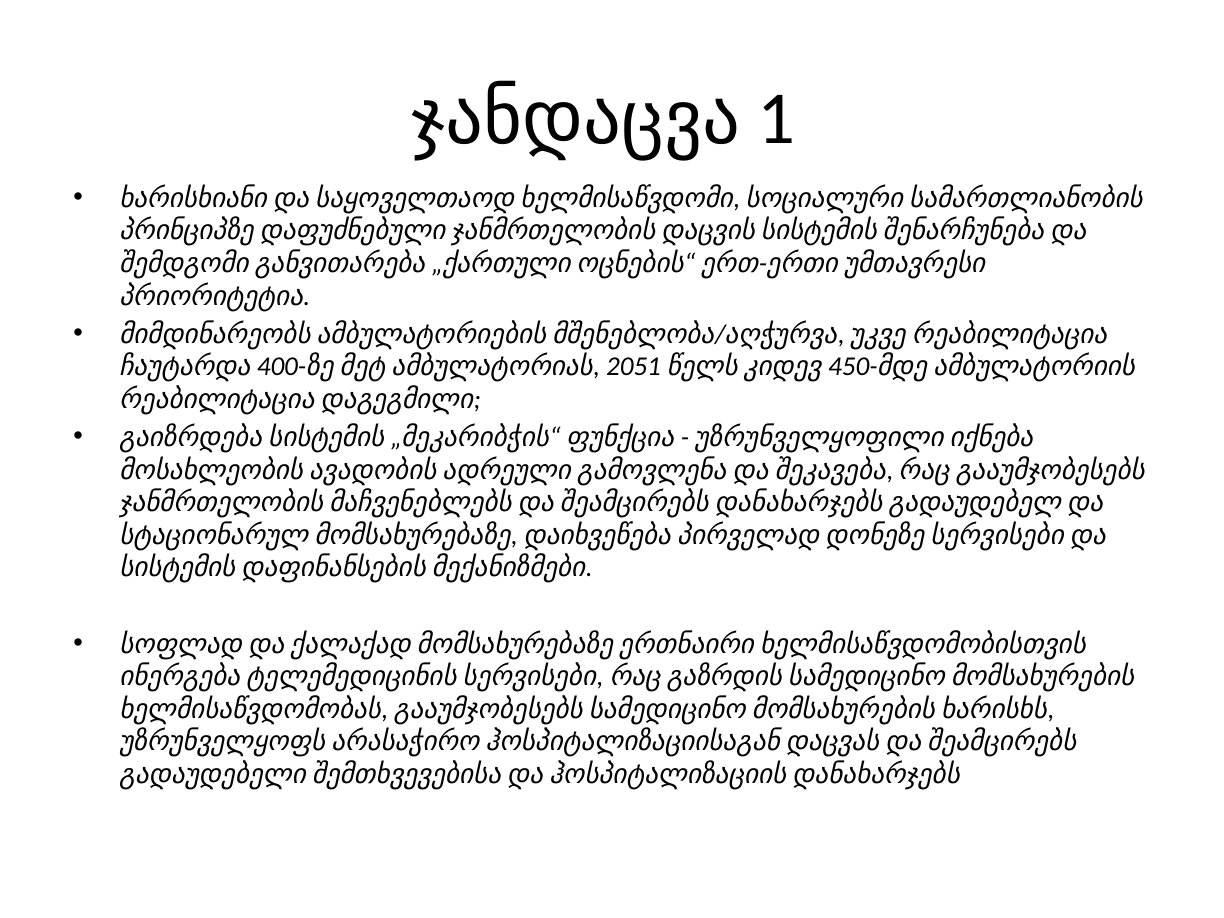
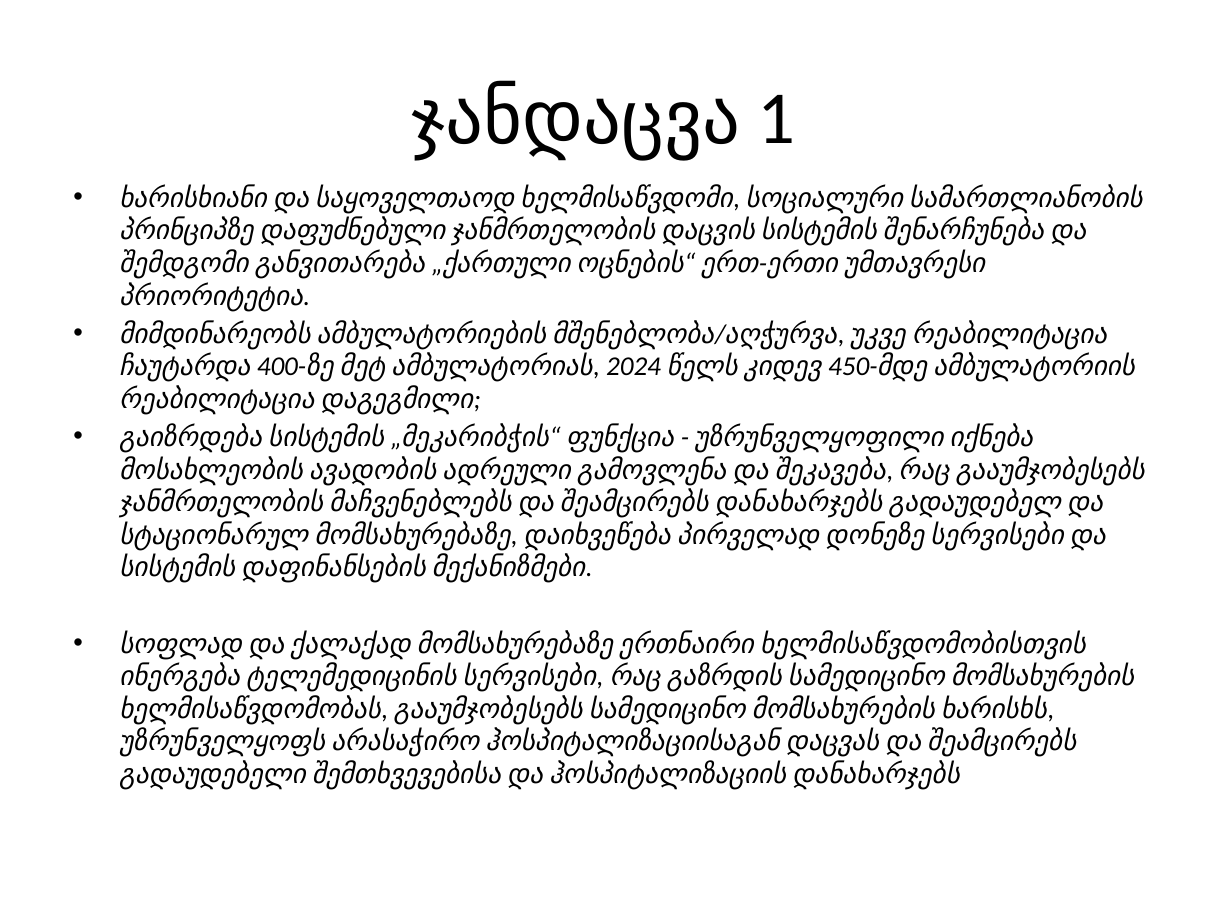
2051: 2051 -> 2024 (634, 367)
